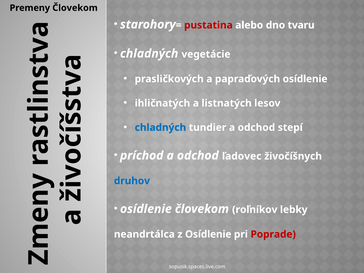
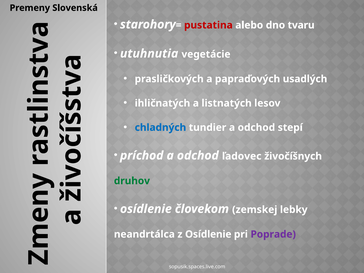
Premeny Človekom: Človekom -> Slovenská (75, 8)
chladných: chladných -> utuhnutia (149, 54)
papraďových osídlenie: osídlenie -> usadlých (305, 79)
druhov colour: blue -> green (132, 181)
roľníkov: roľníkov -> zemskej (255, 210)
Poprade colour: red -> purple (273, 234)
